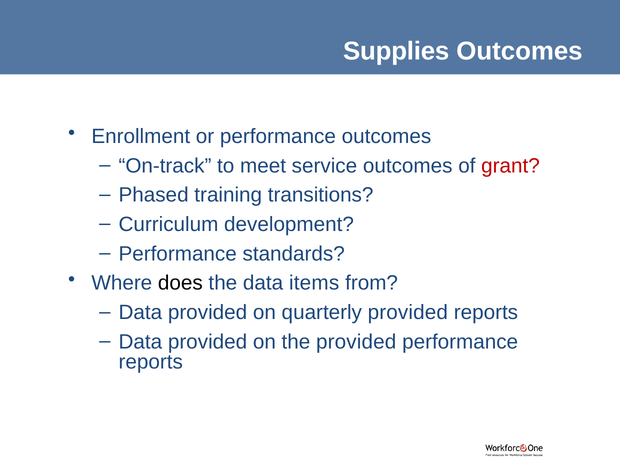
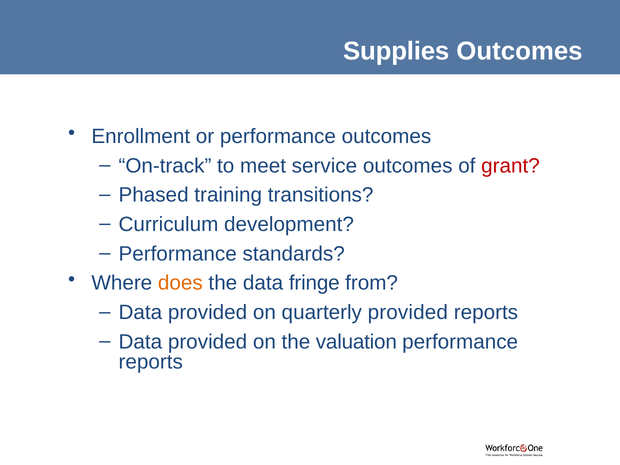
does colour: black -> orange (180, 283)
items: items -> fringe (314, 283)
the provided: provided -> valuation (356, 342)
